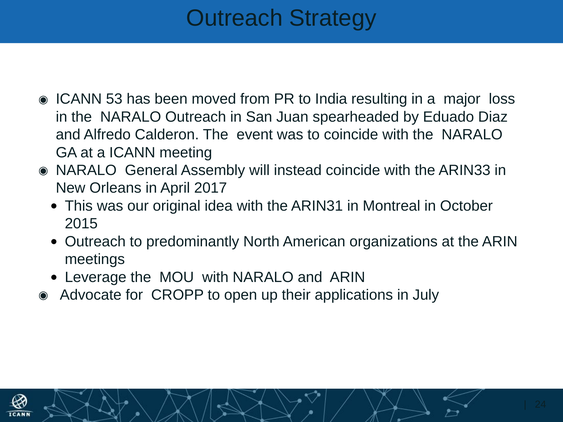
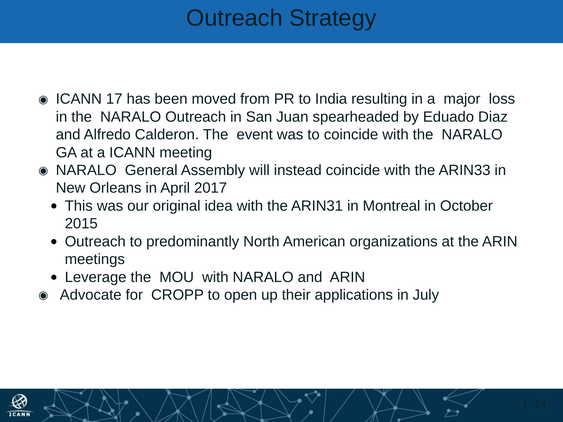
53: 53 -> 17 (114, 99)
